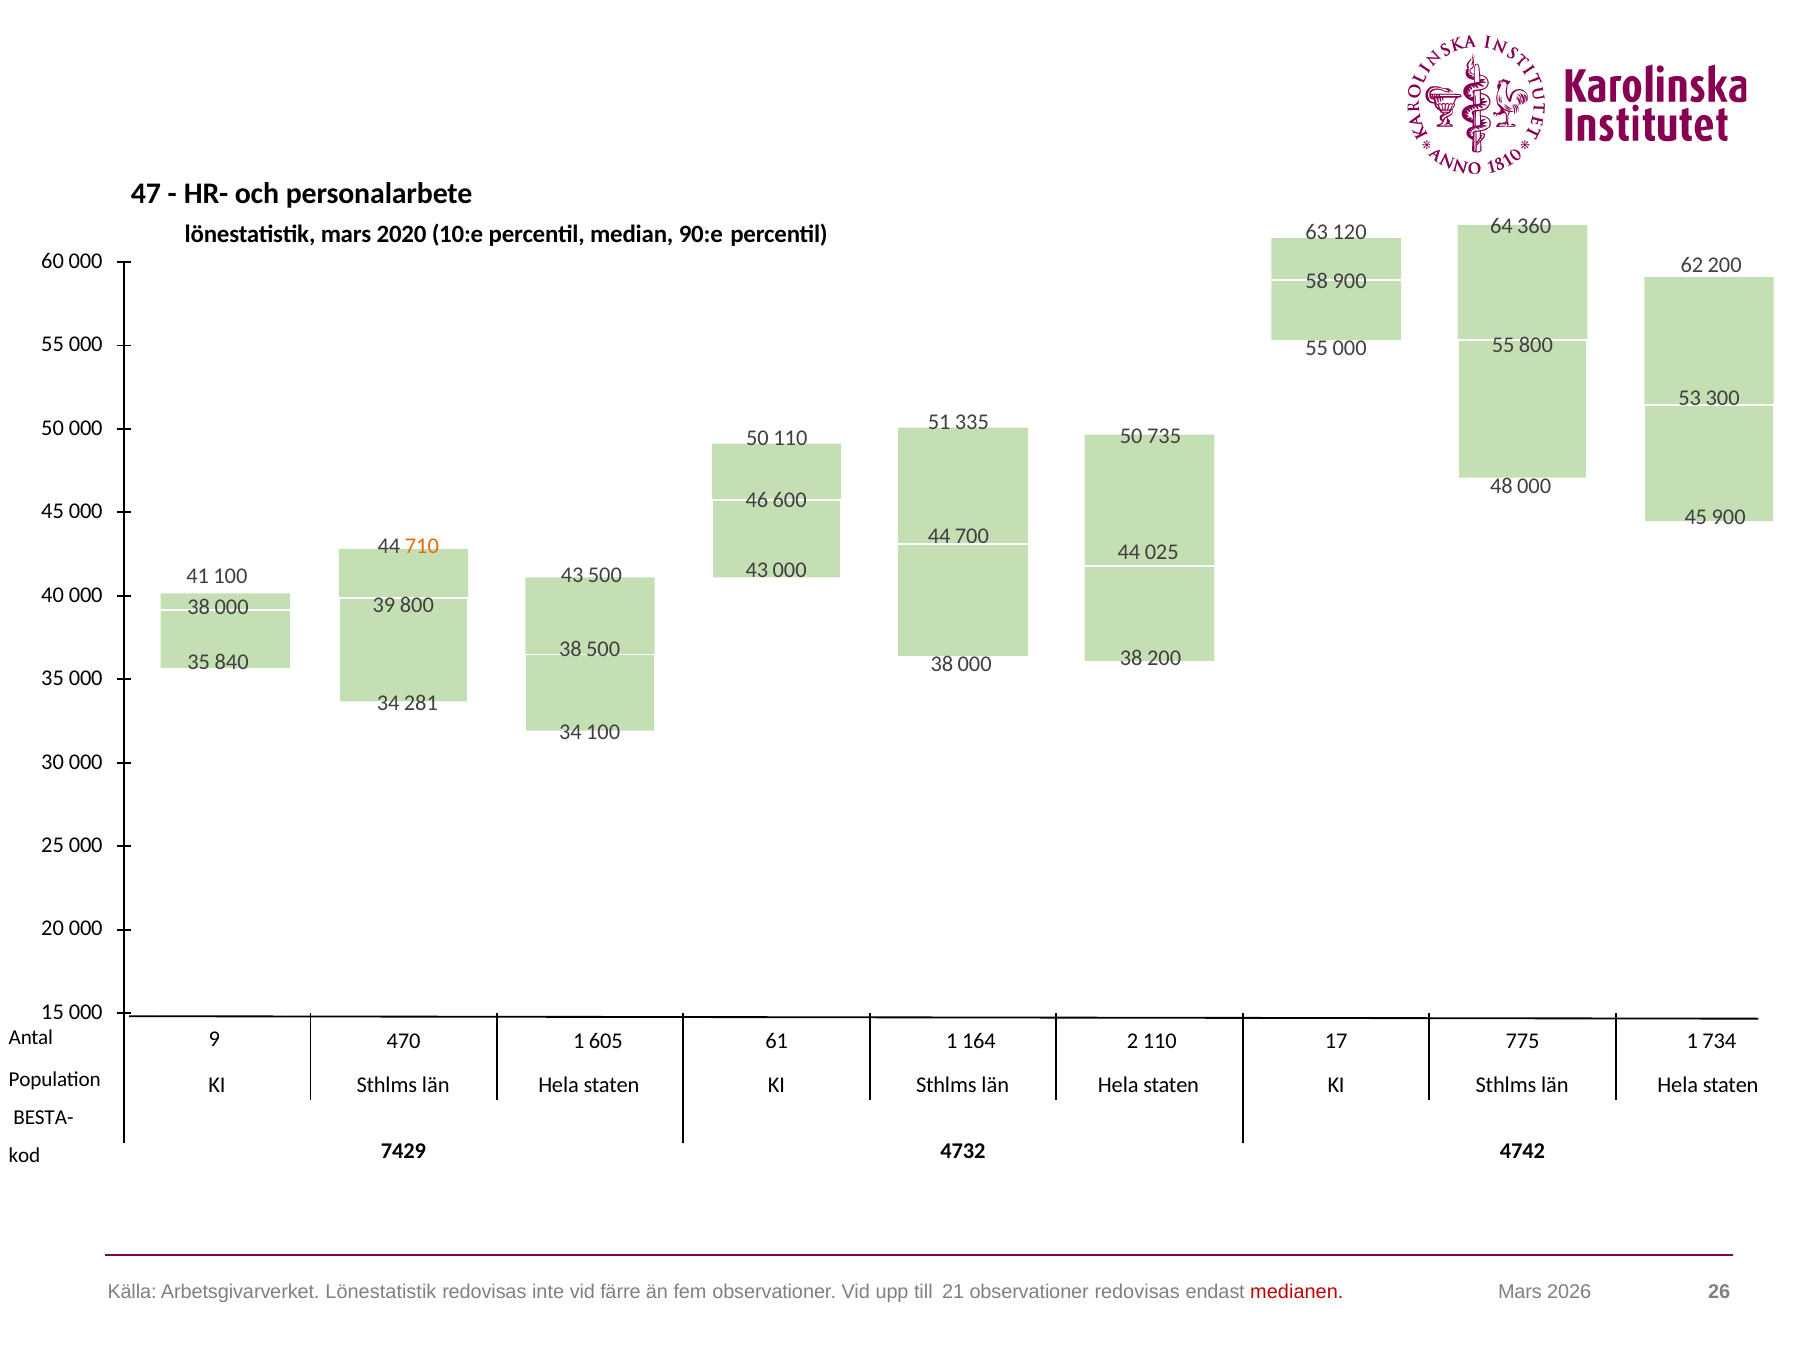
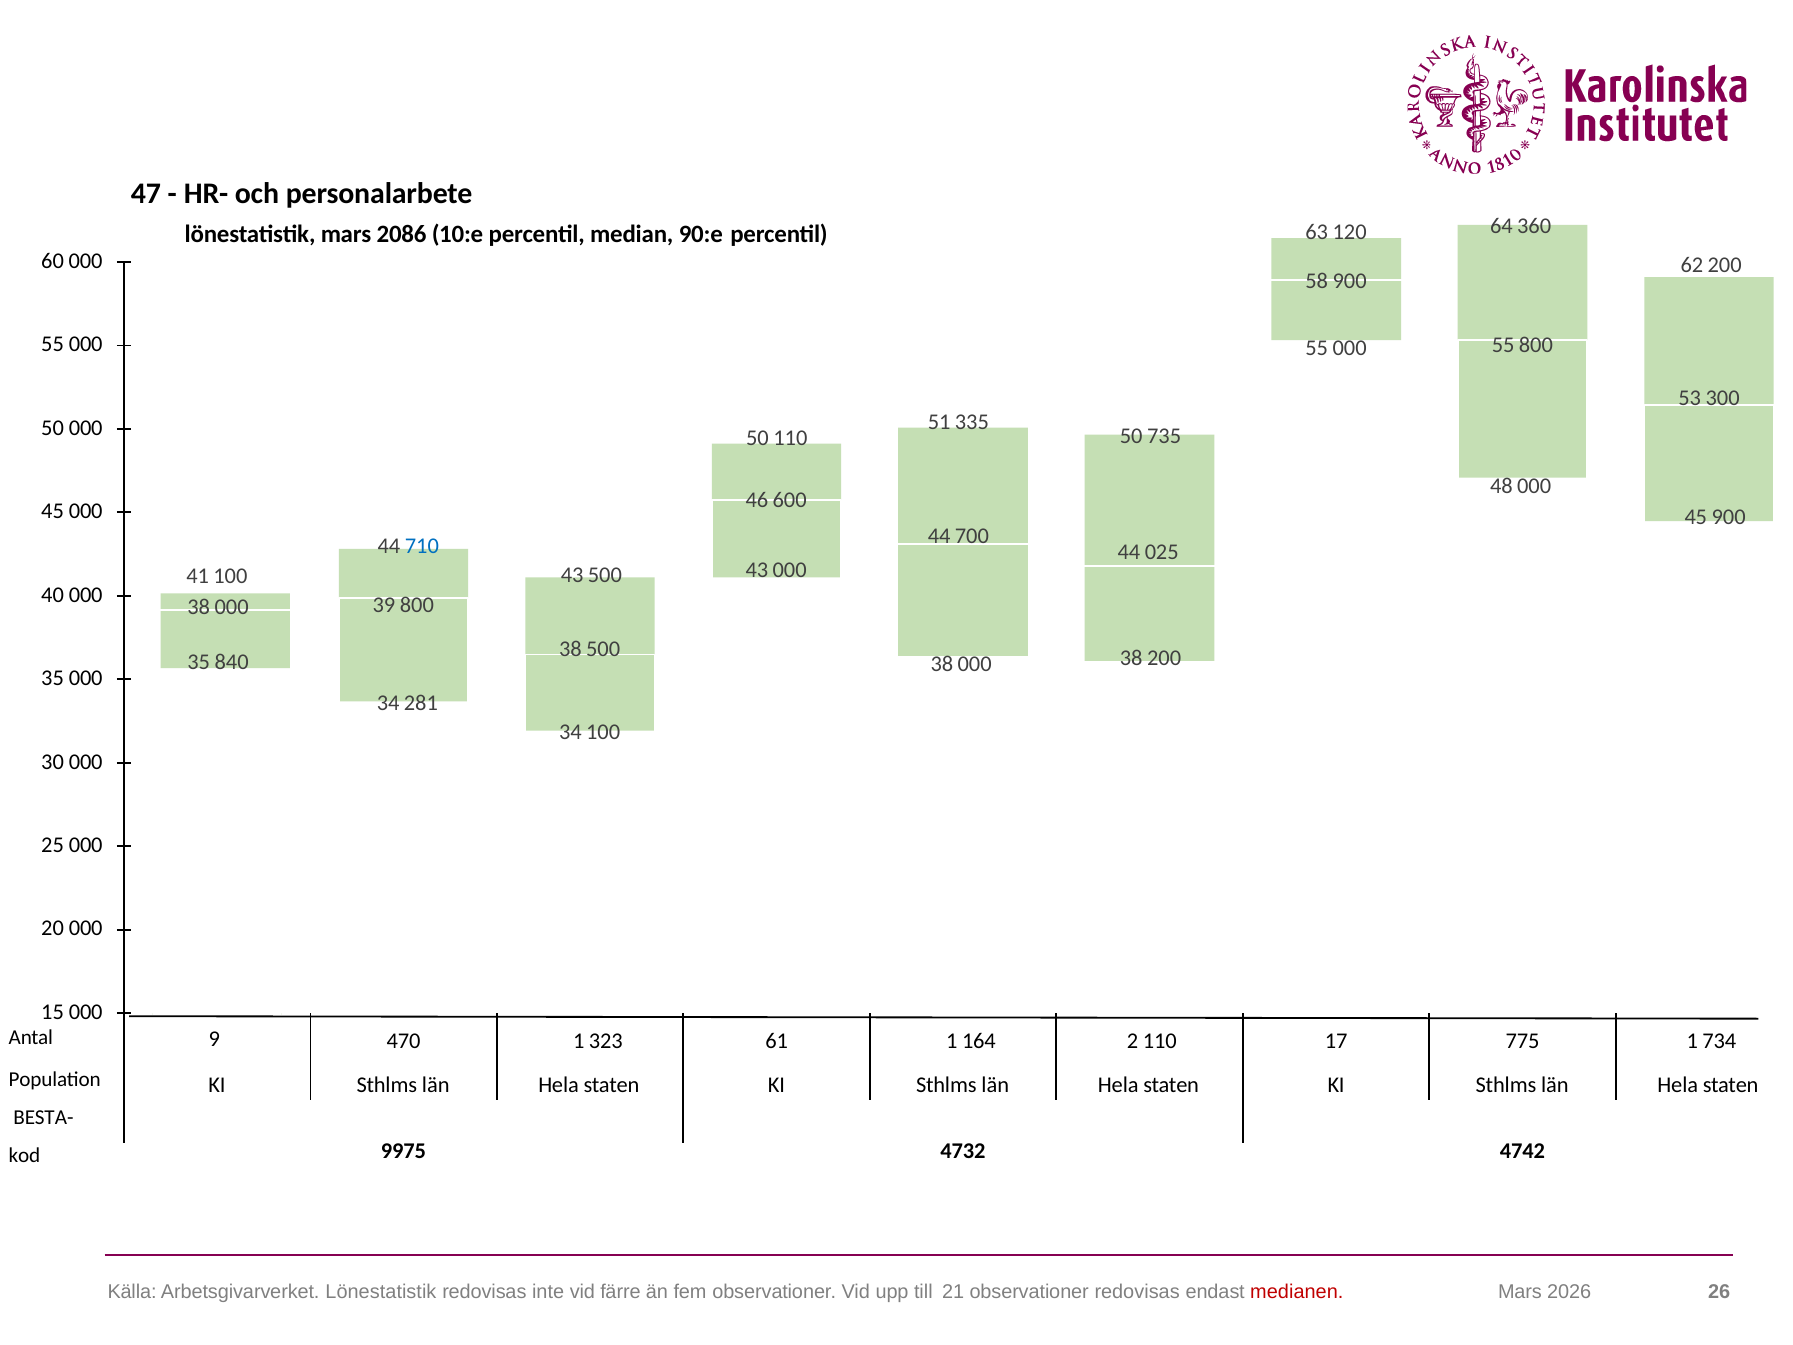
2020: 2020 -> 2086 (402, 235)
710 colour: orange -> blue (422, 546)
605: 605 -> 323 (606, 1041)
7429: 7429 -> 9975 (403, 1151)
